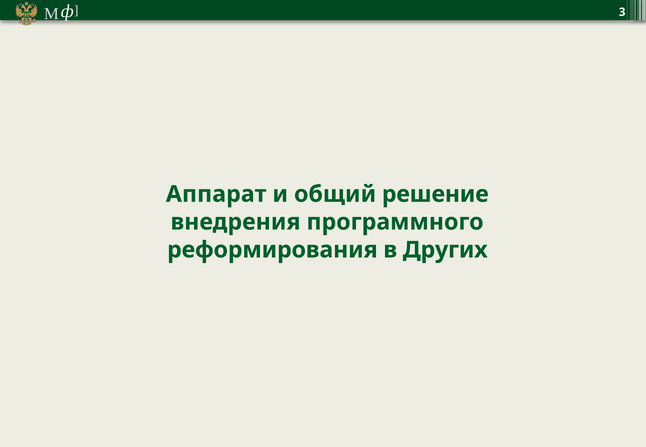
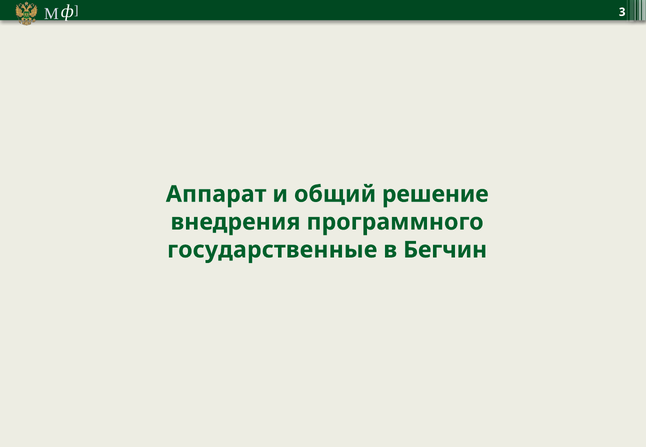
реформирования: реформирования -> государственные (272, 250)
Других: Других -> Бегчин (445, 250)
